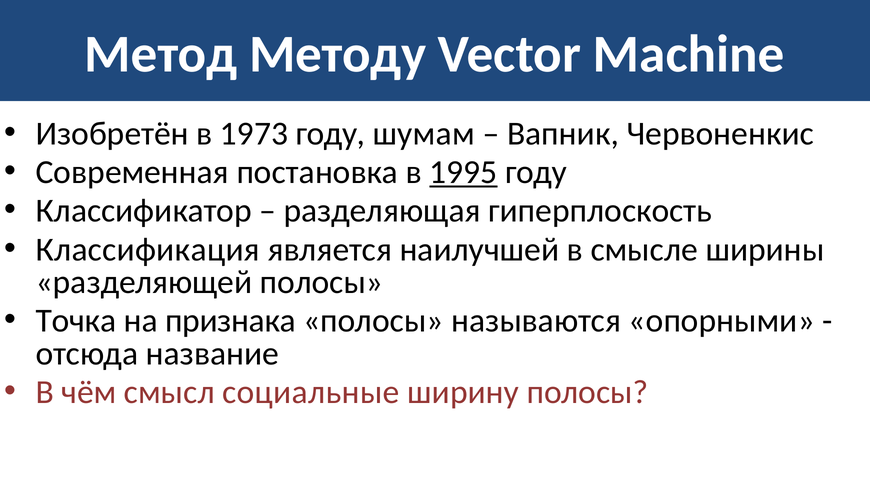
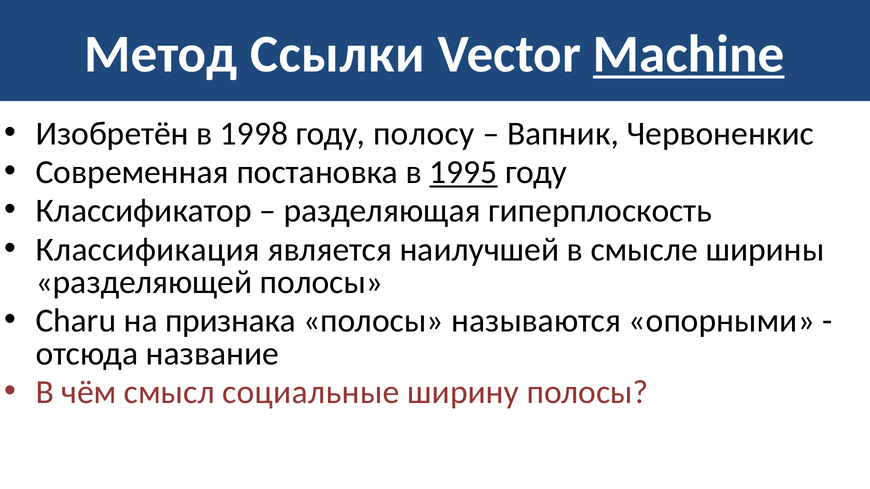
Методу: Методу -> Ссылки (337, 54)
Machine underline: none -> present (689, 54)
1973: 1973 -> 1998 (254, 134)
шумам: шумам -> полосу (424, 134)
Точка: Точка -> Charu (76, 321)
